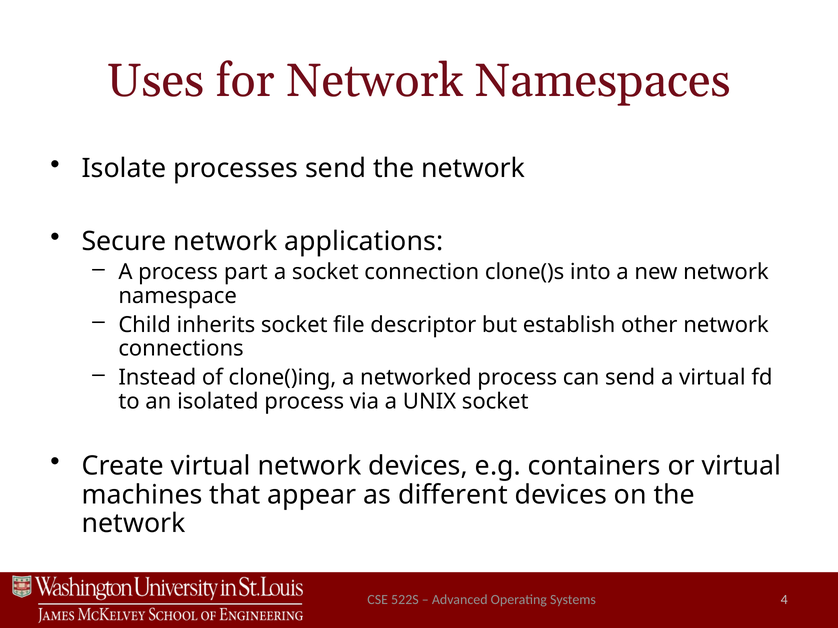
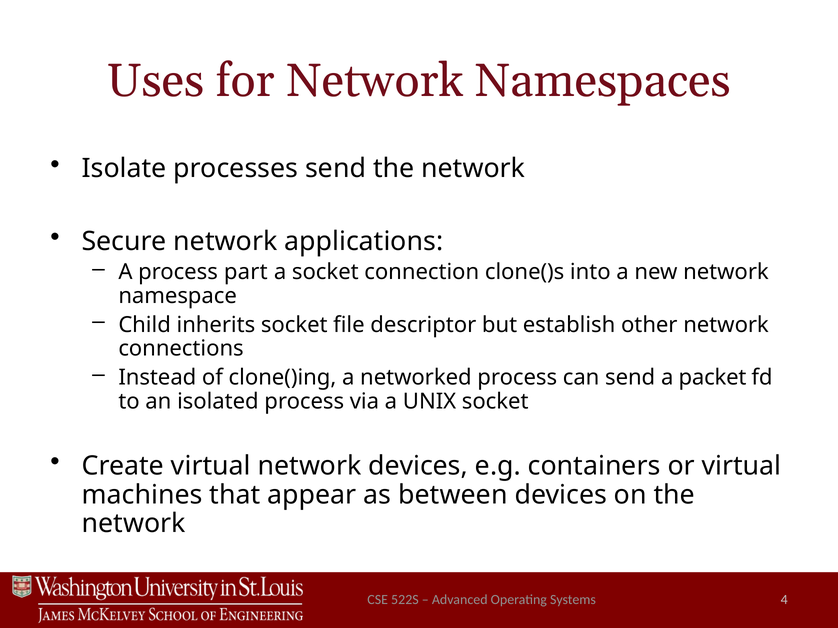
a virtual: virtual -> packet (712, 378)
different: different -> between (453, 495)
